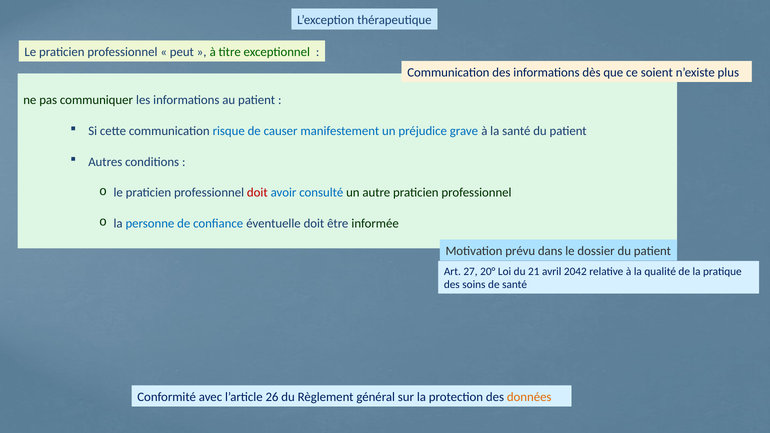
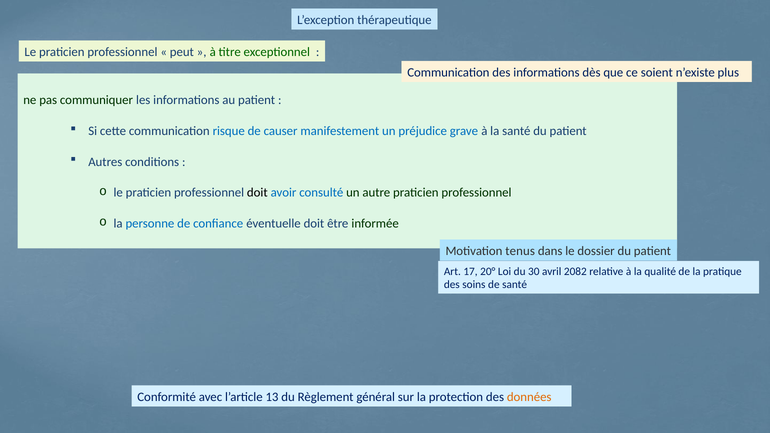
doit colour: red -> black (257, 193)
prévu: prévu -> tenus (520, 251)
27: 27 -> 17 (471, 271)
21: 21 -> 30 (534, 271)
2042: 2042 -> 2082 (575, 271)
26: 26 -> 13 (272, 397)
